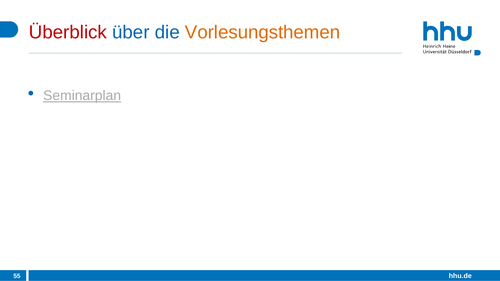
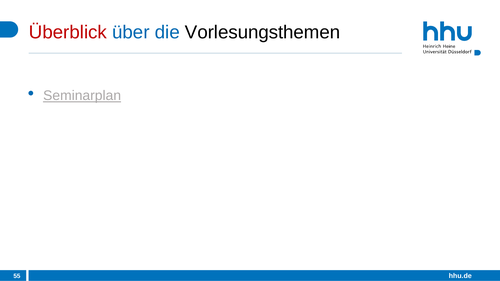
Vorlesungsthemen colour: orange -> black (263, 33)
